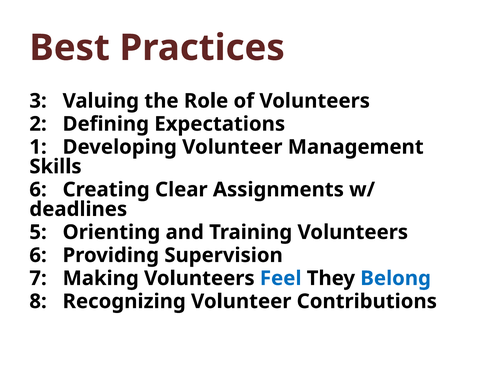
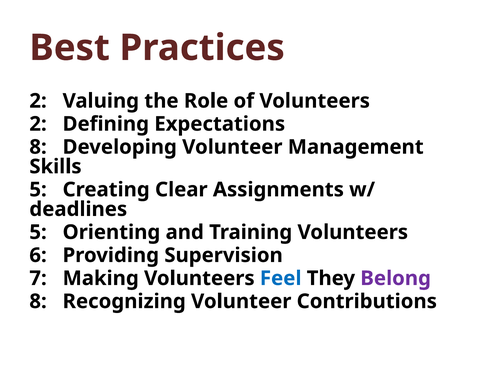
3: 3 -> 2 (38, 101)
1: 1 -> 8 (38, 147)
6: 6 -> 5 (38, 189)
Belong colour: blue -> purple (396, 278)
